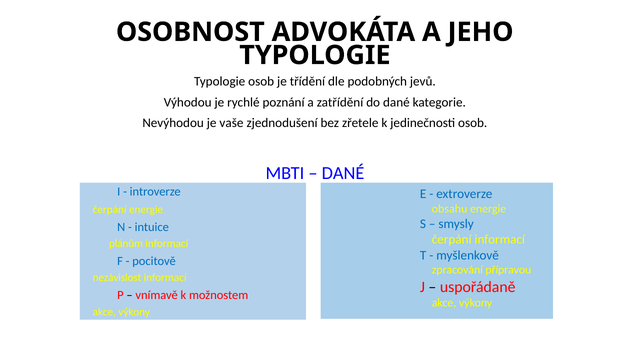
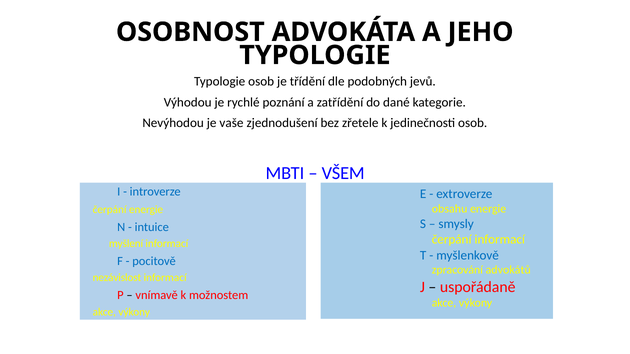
DANÉ: DANÉ -> VŠEM (343, 173)
plánům: plánům -> myšlení (126, 244)
přípravou: přípravou -> advokátů (508, 270)
